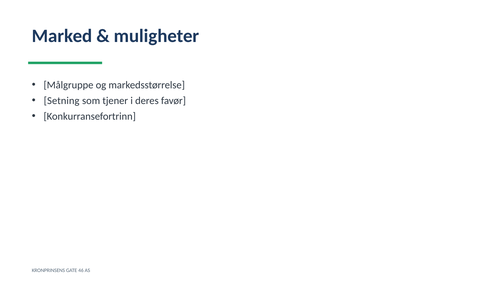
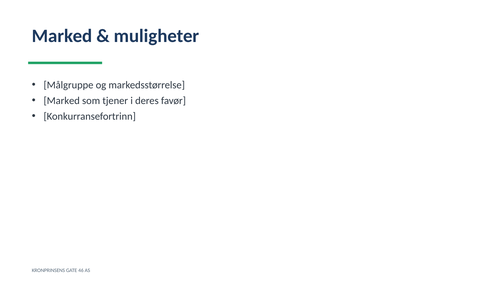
Setning: Setning -> Marked (62, 101)
